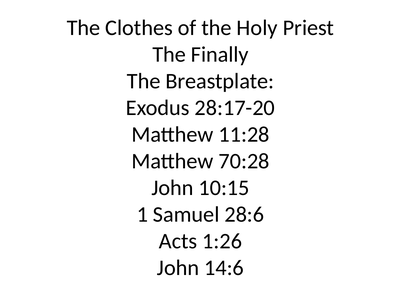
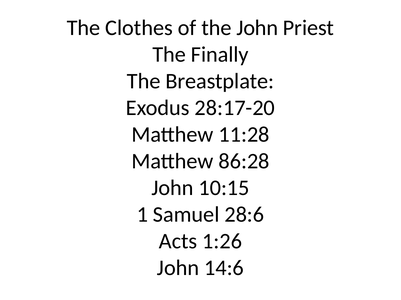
the Holy: Holy -> John (257, 28)
70:28: 70:28 -> 86:28 (244, 162)
